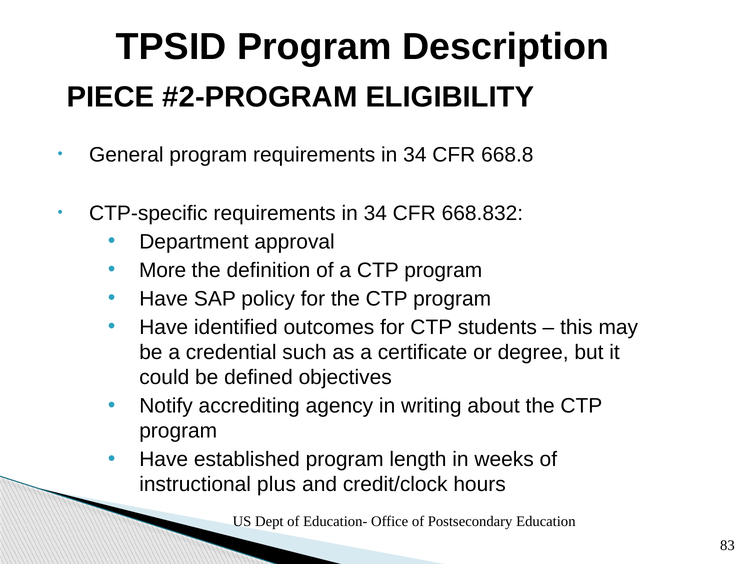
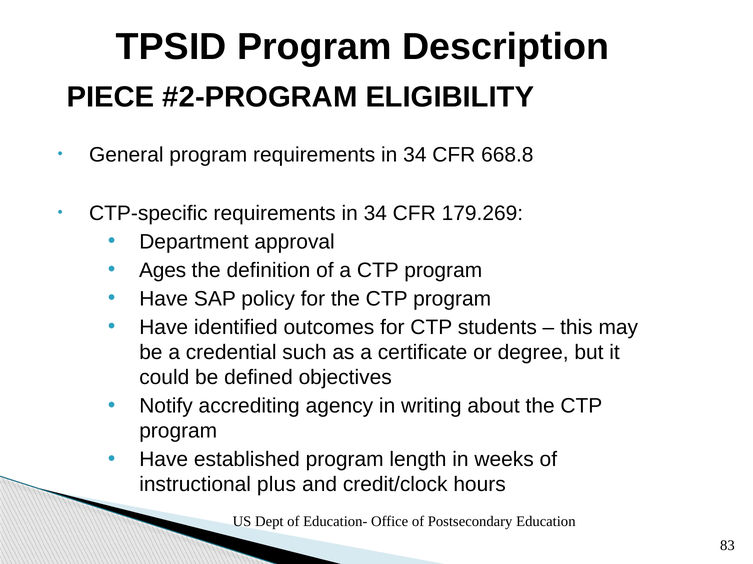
668.832: 668.832 -> 179.269 (482, 214)
More: More -> Ages (163, 271)
